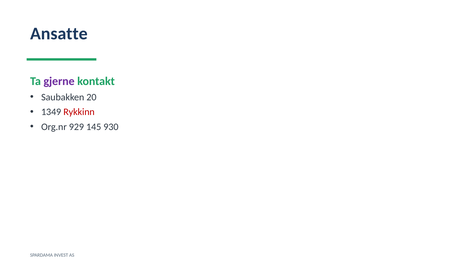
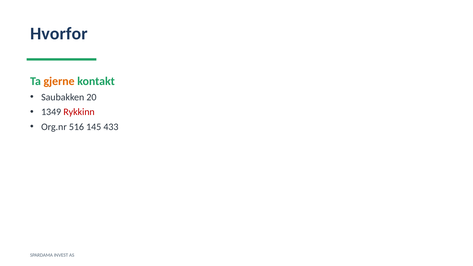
Ansatte: Ansatte -> Hvorfor (59, 34)
gjerne colour: purple -> orange (59, 81)
929: 929 -> 516 (76, 127)
930: 930 -> 433 (111, 127)
